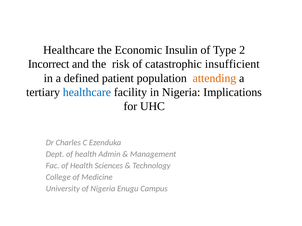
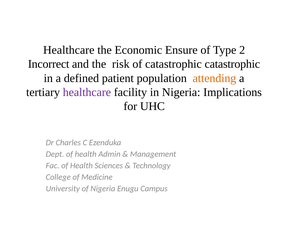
Insulin: Insulin -> Ensure (181, 50)
catastrophic insufficient: insufficient -> catastrophic (232, 64)
healthcare colour: blue -> purple (87, 92)
